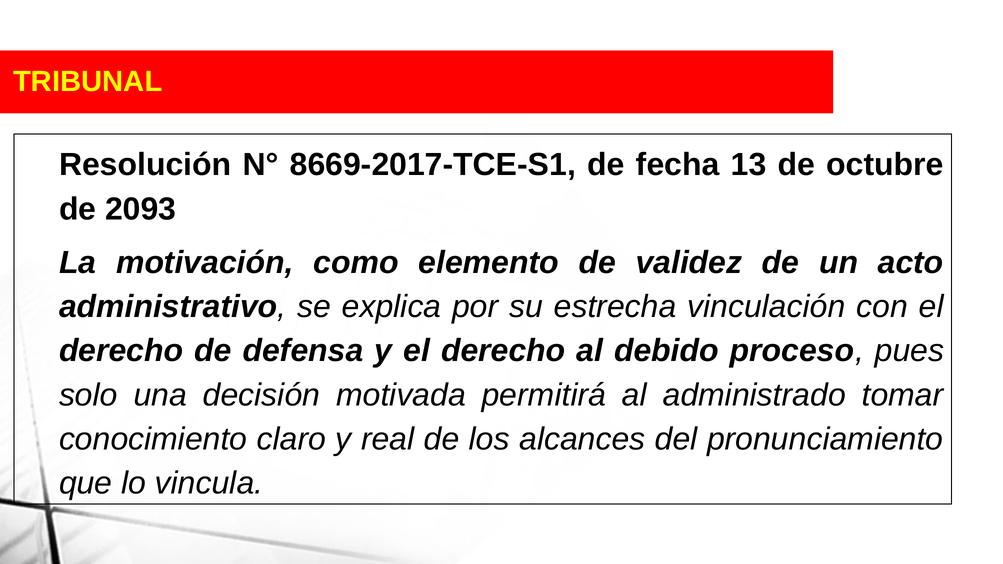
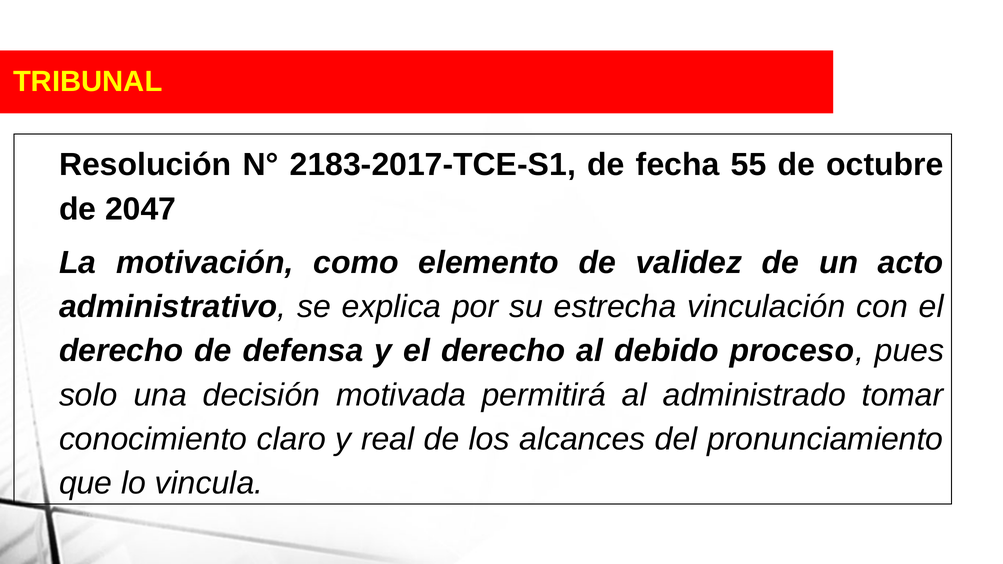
8669-2017-TCE-S1: 8669-2017-TCE-S1 -> 2183-2017-TCE-S1 (433, 165)
13: 13 -> 55 (749, 165)
2093: 2093 -> 2047 (141, 209)
